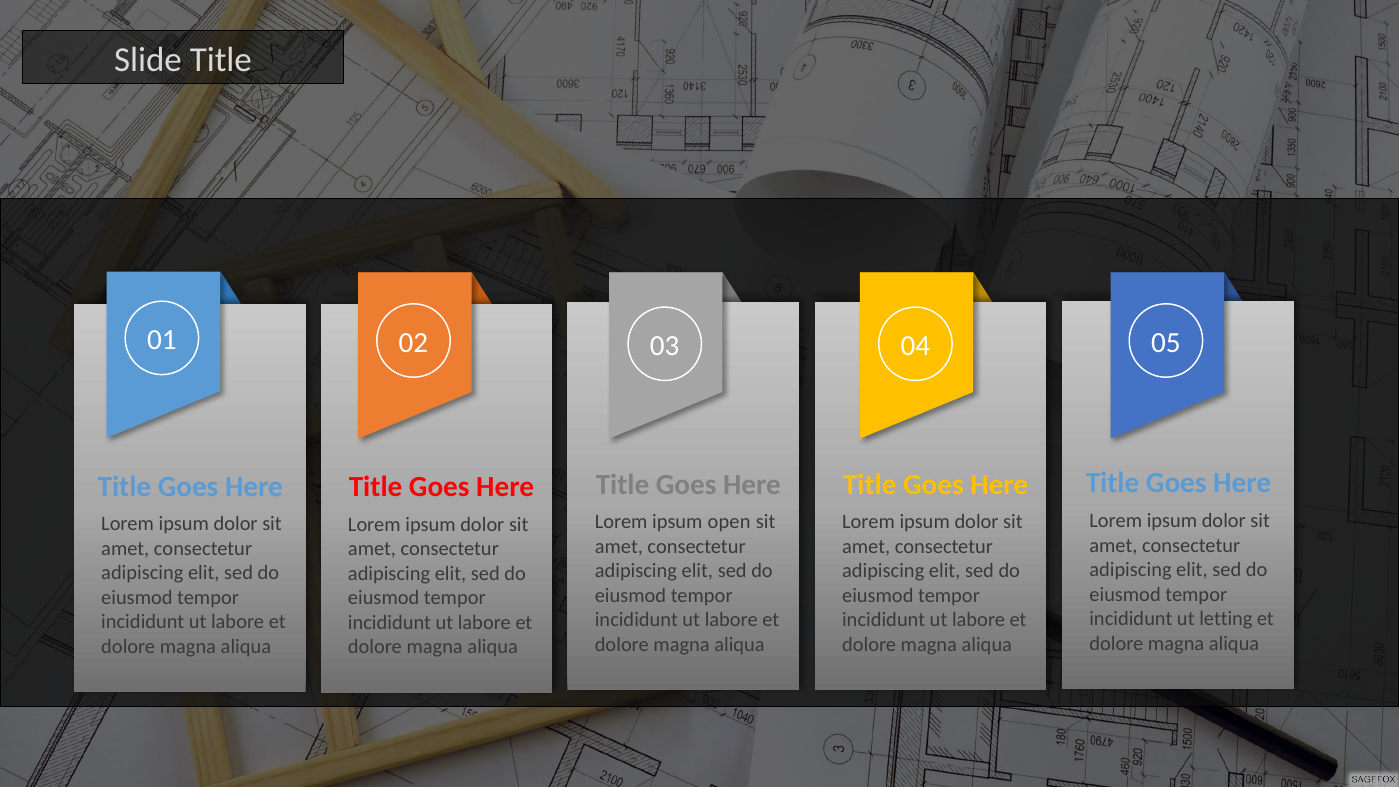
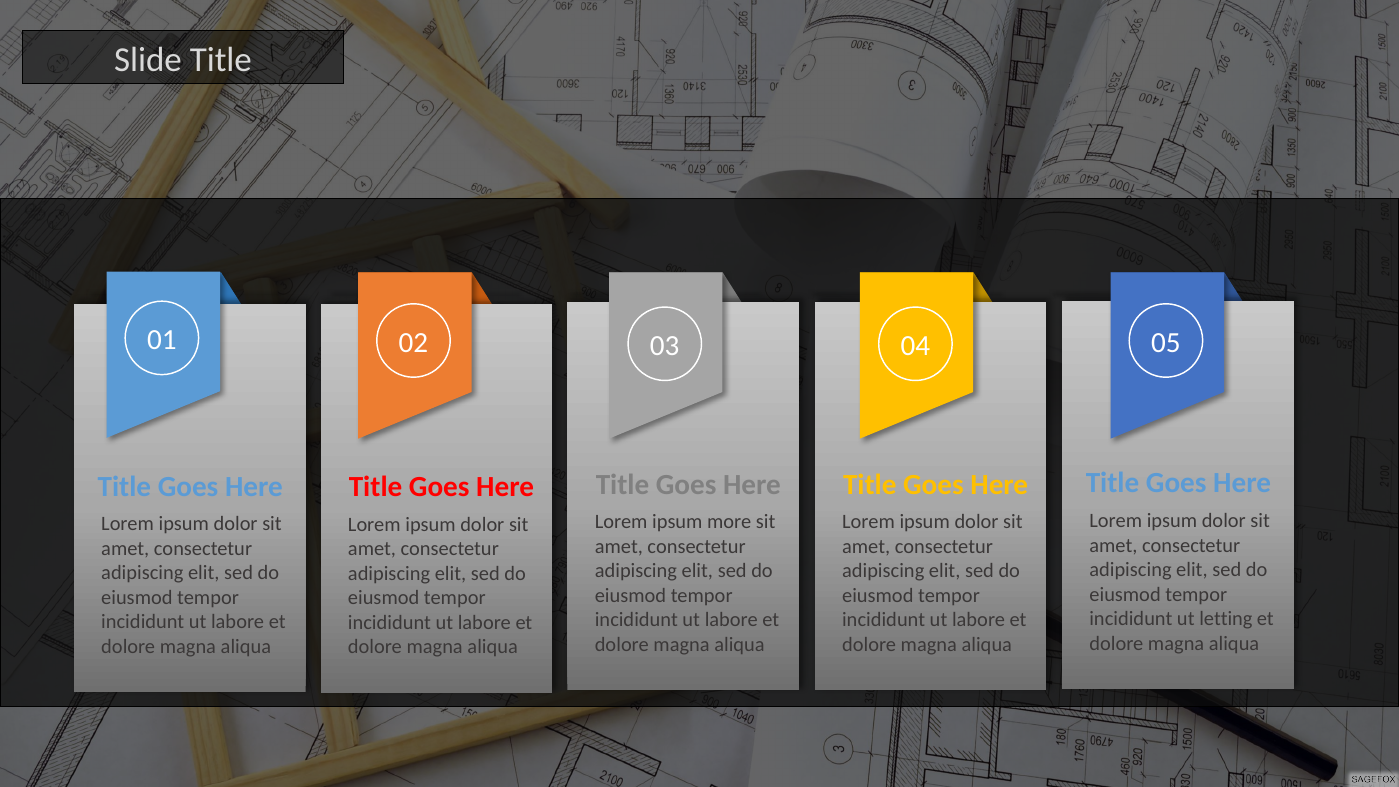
open: open -> more (729, 522)
